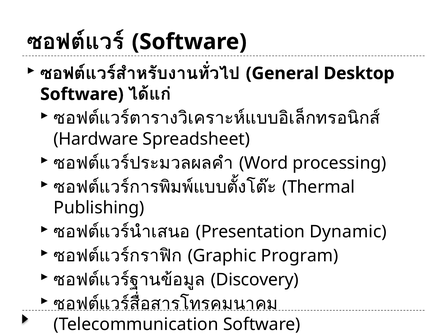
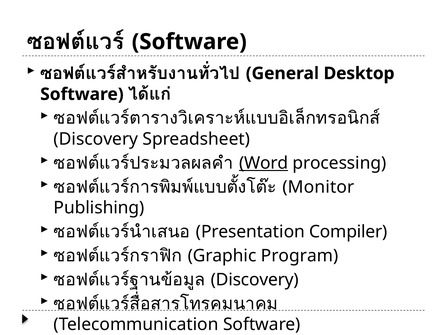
Hardware: Hardware -> Discovery (96, 139)
Word underline: none -> present (264, 163)
Thermal: Thermal -> Monitor (318, 187)
Dynamic: Dynamic -> Compiler (348, 232)
